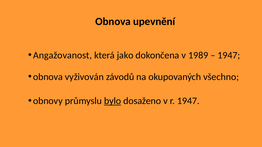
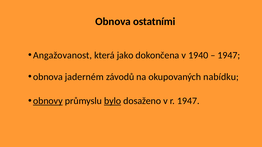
upevnění: upevnění -> ostatními (154, 22)
1989: 1989 -> 1940 (198, 55)
vyživován: vyživován -> jaderném (84, 77)
všechno: všechno -> nabídku (221, 77)
obnovy underline: none -> present (48, 101)
